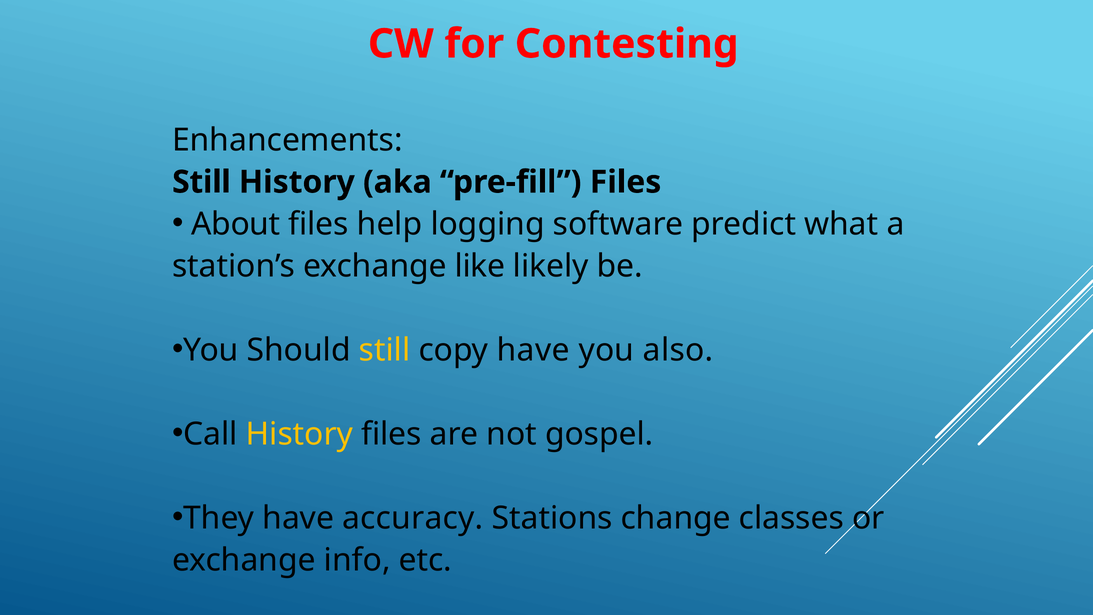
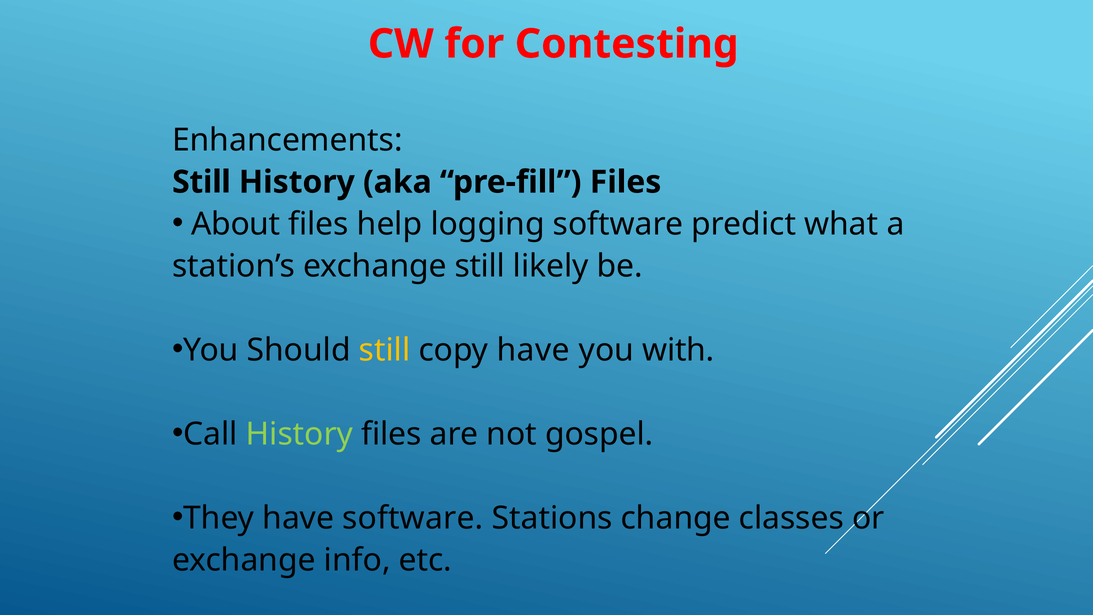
exchange like: like -> still (480, 266)
also: also -> with (678, 350)
History colour: yellow -> light green (299, 434)
have accuracy: accuracy -> software (413, 518)
